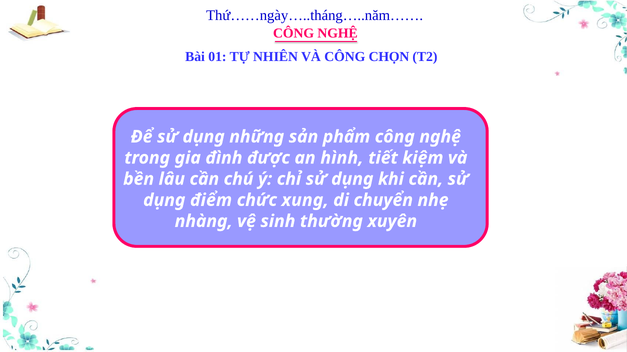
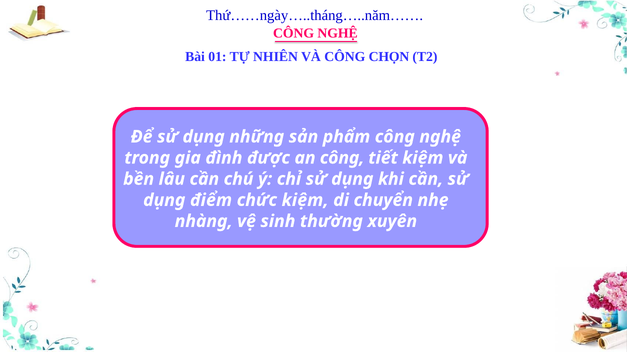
an hình: hình -> công (342, 158)
chức xung: xung -> kiệm (305, 200)
